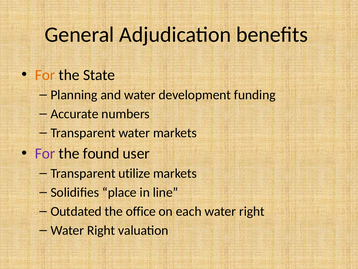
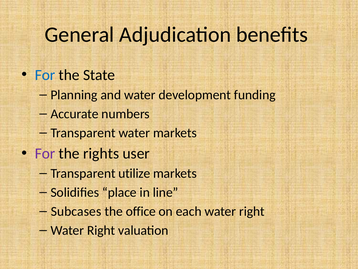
For colour: orange -> blue (45, 75)
found: found -> rights (101, 153)
Outdated: Outdated -> Subcases (76, 211)
